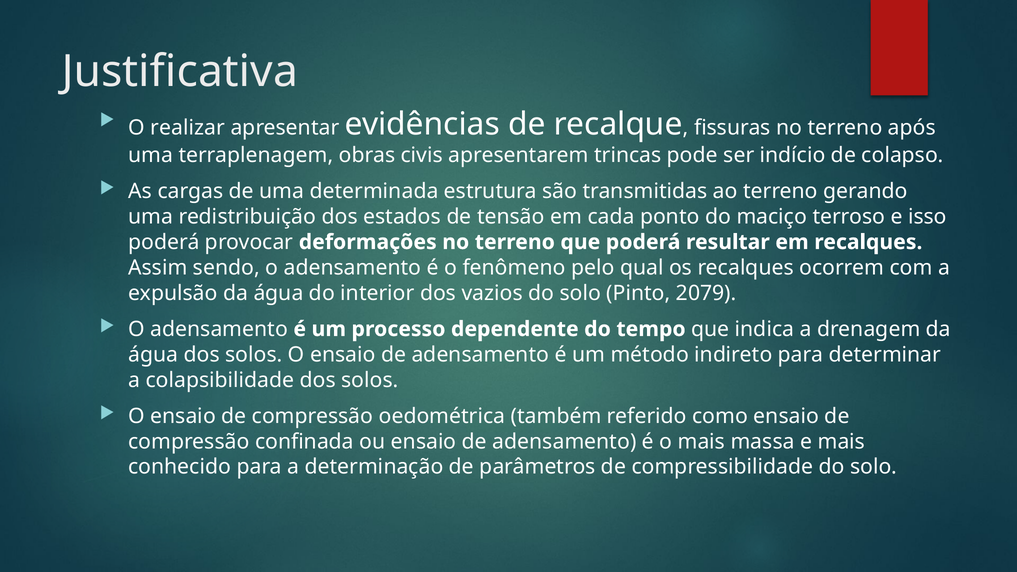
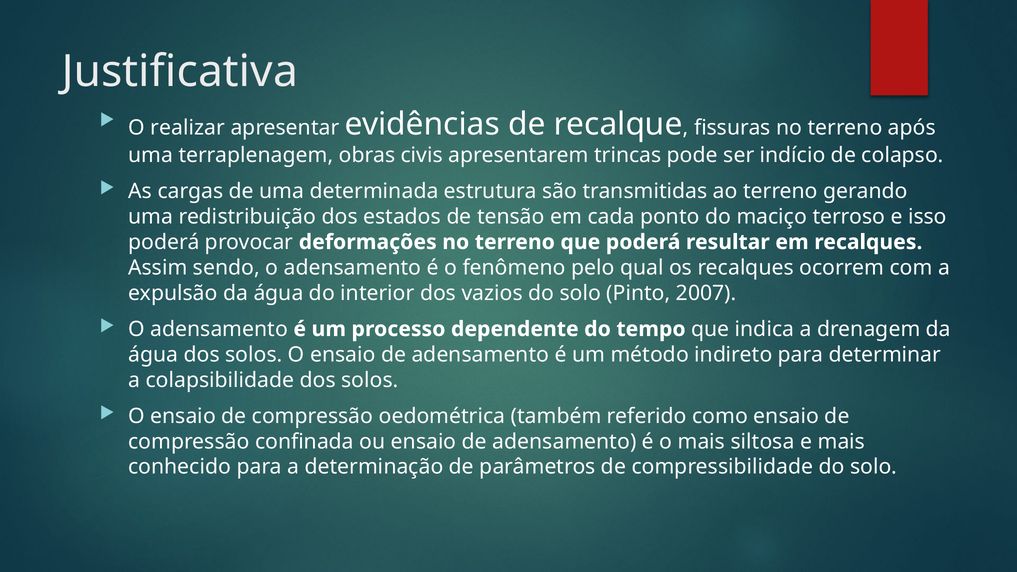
2079: 2079 -> 2007 (706, 293)
massa: massa -> siltosa (763, 442)
